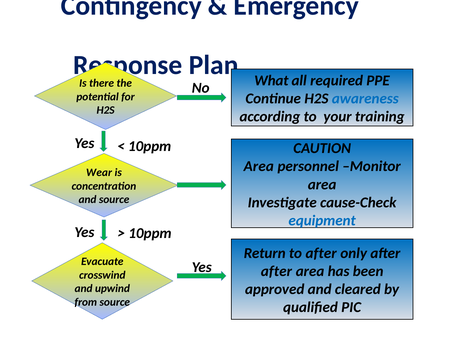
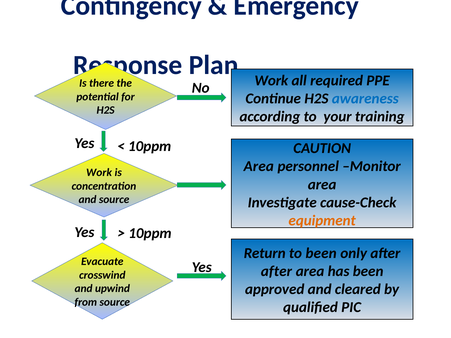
What: What -> Work (271, 81)
Wear: Wear -> Work (99, 173)
equipment colour: blue -> orange (322, 221)
to after: after -> been (321, 253)
